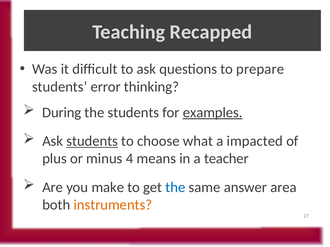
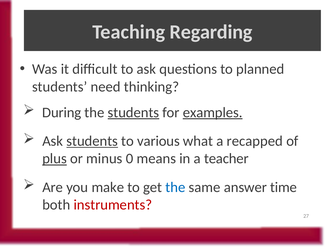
Recapped: Recapped -> Regarding (211, 32)
prepare: prepare -> planned (260, 69)
error: error -> need (106, 87)
students underline: none -> present (133, 113)
choose: choose -> various (158, 141)
impacted: impacted -> recapped (255, 141)
plus underline: none -> present (55, 159)
4: 4 -> 0 (130, 159)
area: area -> time (284, 188)
instruments colour: orange -> red (113, 205)
